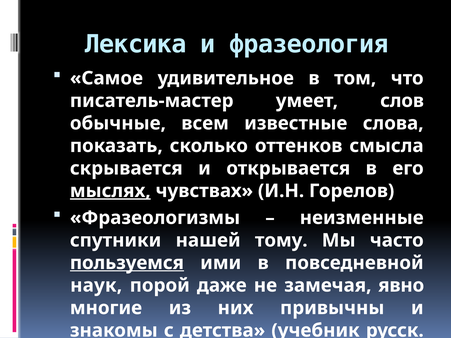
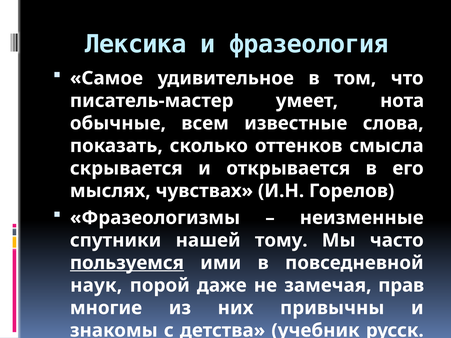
слов: слов -> нота (402, 101)
мыслях underline: present -> none (110, 191)
явно: явно -> прав (401, 286)
